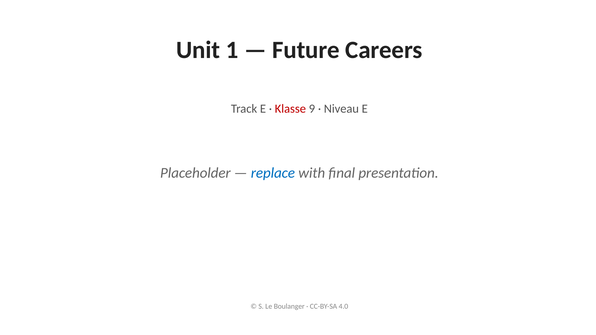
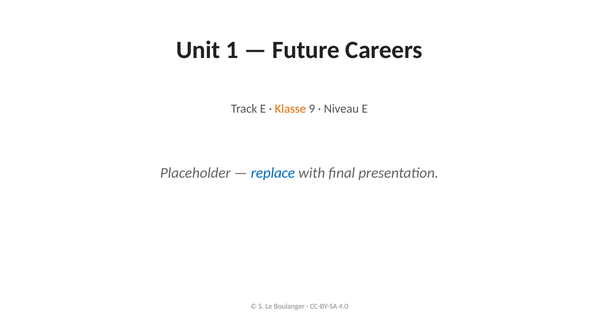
Klasse colour: red -> orange (290, 109)
